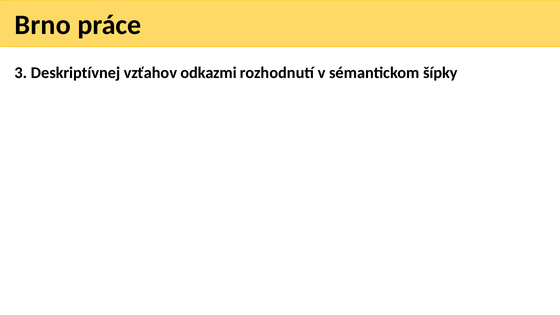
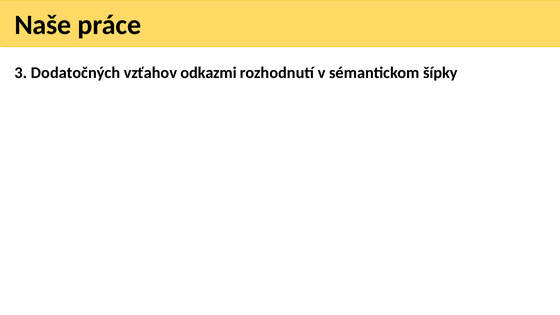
Brno: Brno -> Naše (43, 25)
Deskriptívnej: Deskriptívnej -> Dodatočných (76, 73)
